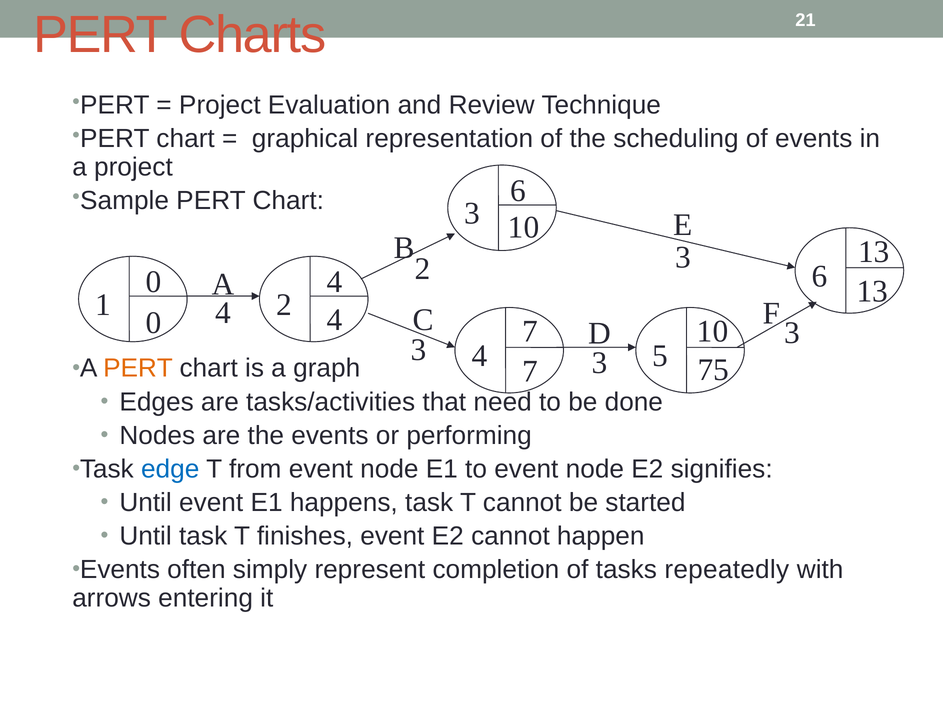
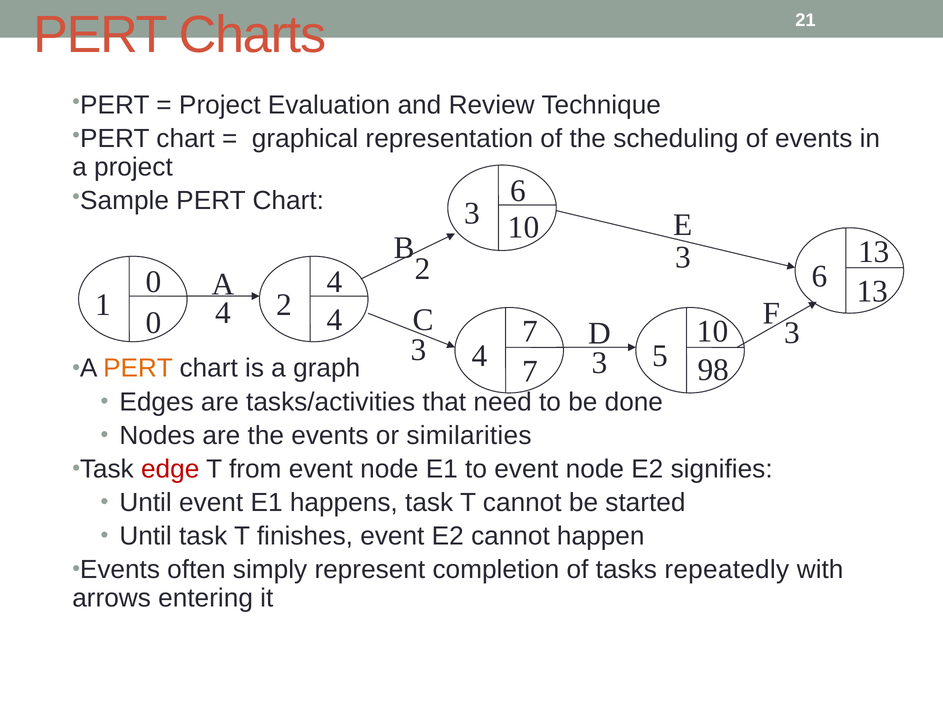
75: 75 -> 98 (713, 370)
performing: performing -> similarities (469, 436)
edge colour: blue -> red (170, 469)
